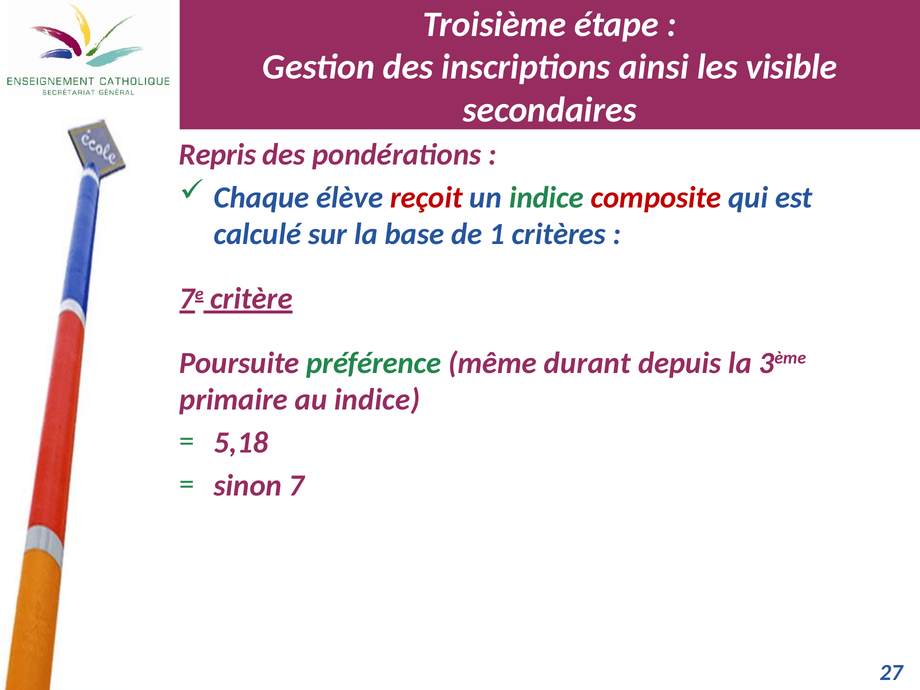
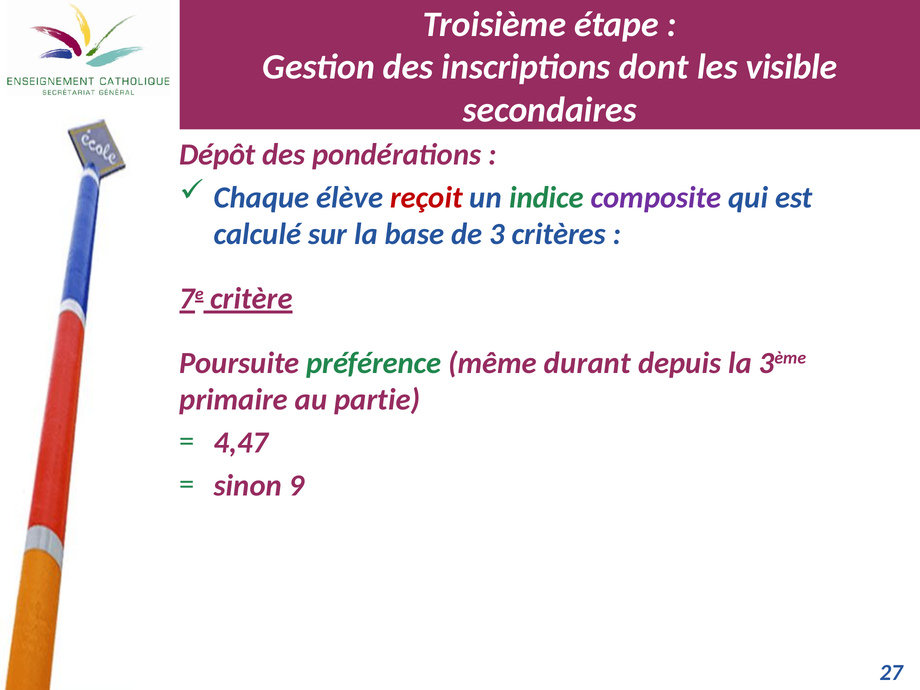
ainsi: ainsi -> dont (654, 67)
Repris: Repris -> Dépôt (217, 155)
composite colour: red -> purple (656, 197)
1: 1 -> 3 (497, 234)
au indice: indice -> partie (377, 400)
5,18: 5,18 -> 4,47 (241, 443)
7: 7 -> 9 (297, 486)
